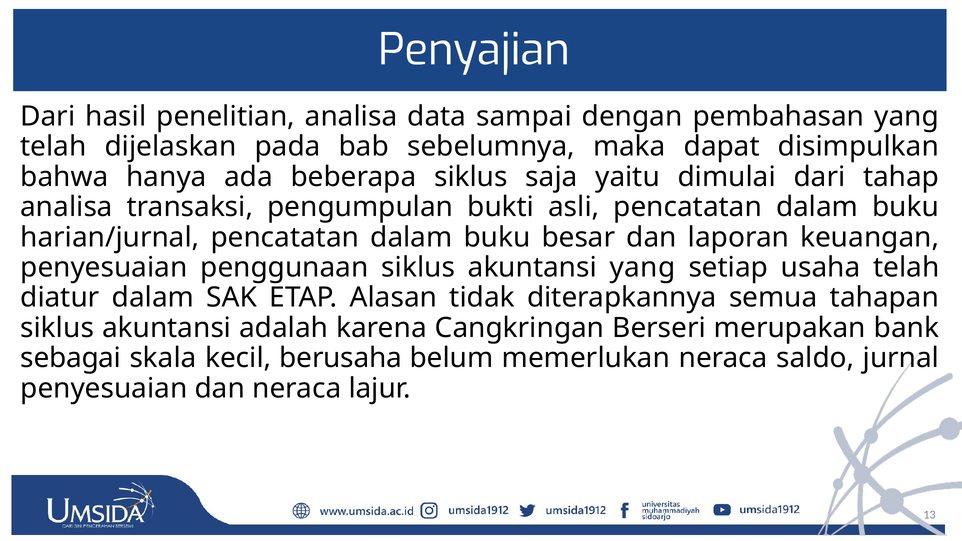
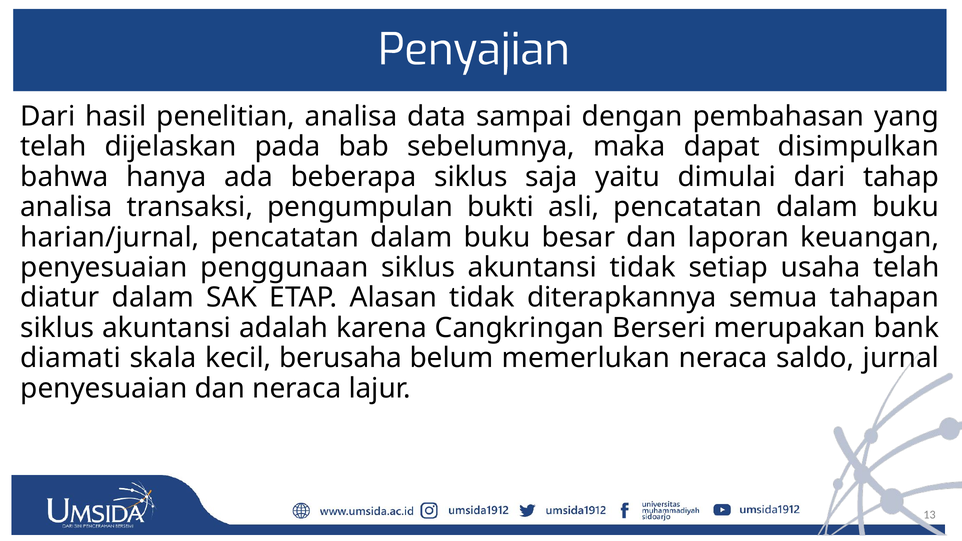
akuntansi yang: yang -> tidak (643, 268)
sebagai: sebagai -> diamati (71, 358)
